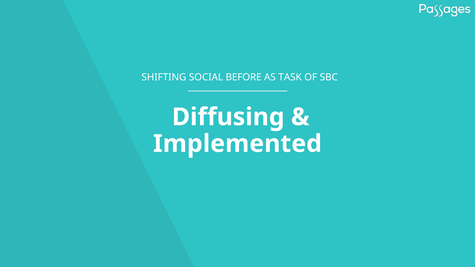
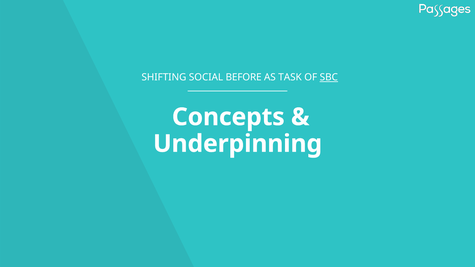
SBC underline: none -> present (329, 77)
Diffusing: Diffusing -> Concepts (228, 117)
Implemented: Implemented -> Underpinning (238, 144)
